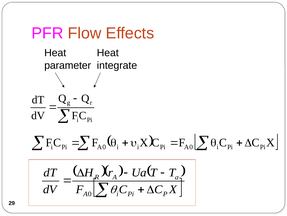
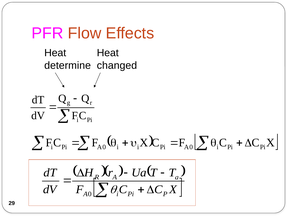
parameter: parameter -> determine (68, 65)
integrate: integrate -> changed (117, 65)
